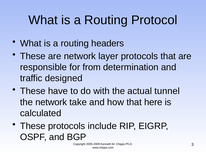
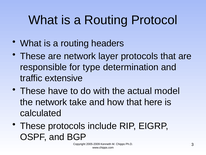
from: from -> type (92, 67)
designed: designed -> extensive (64, 78)
tunnel: tunnel -> model (167, 91)
